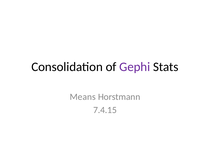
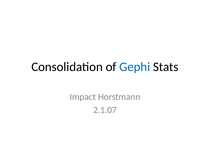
Gephi colour: purple -> blue (135, 67)
Means: Means -> Impact (83, 97)
7.4.15: 7.4.15 -> 2.1.07 (105, 110)
